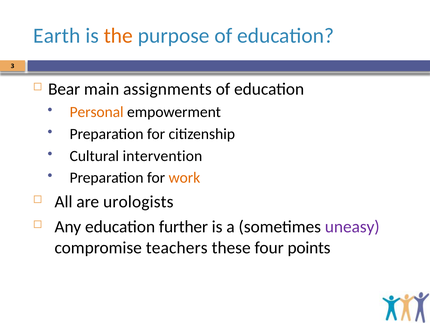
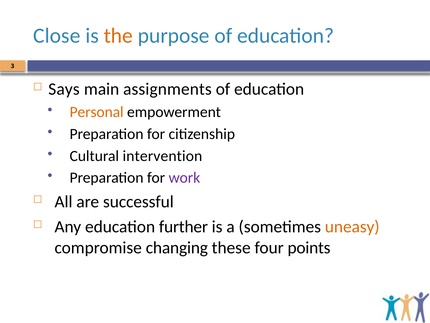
Earth: Earth -> Close (57, 36)
Bear: Bear -> Says (64, 89)
work colour: orange -> purple (184, 178)
urologists: urologists -> successful (138, 202)
uneasy colour: purple -> orange (352, 227)
teachers: teachers -> changing (177, 247)
